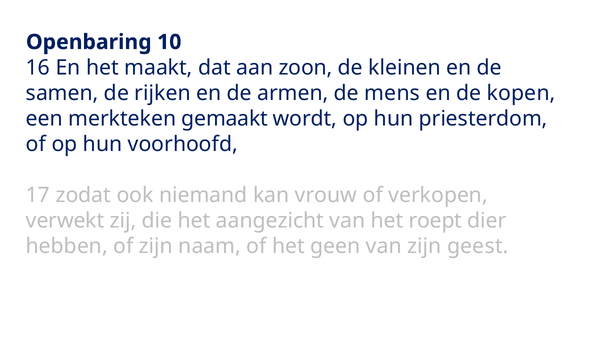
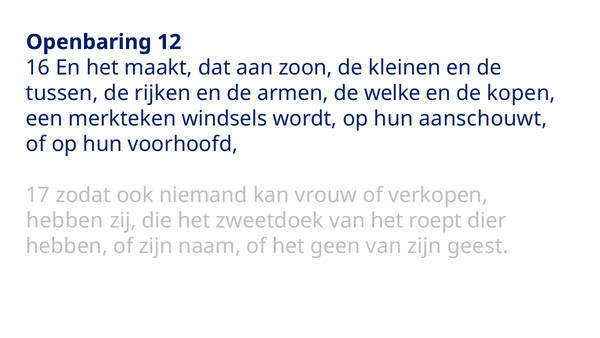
10: 10 -> 12 (169, 42)
samen: samen -> tussen (62, 93)
mens: mens -> welke (392, 93)
gemaakt: gemaakt -> windsels (225, 118)
priesterdom: priesterdom -> aanschouwt (483, 118)
verwekt: verwekt -> hebben (65, 220)
aangezicht: aangezicht -> zweetdoek (270, 220)
